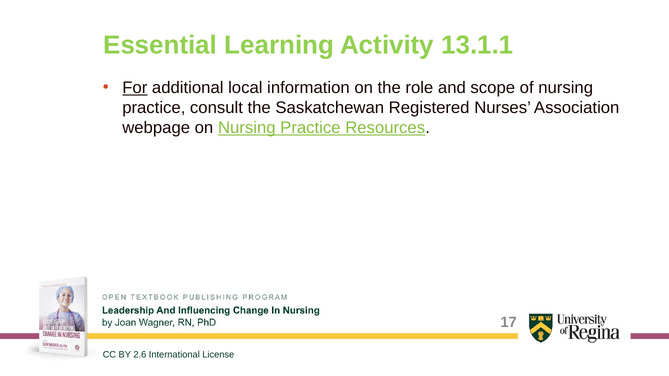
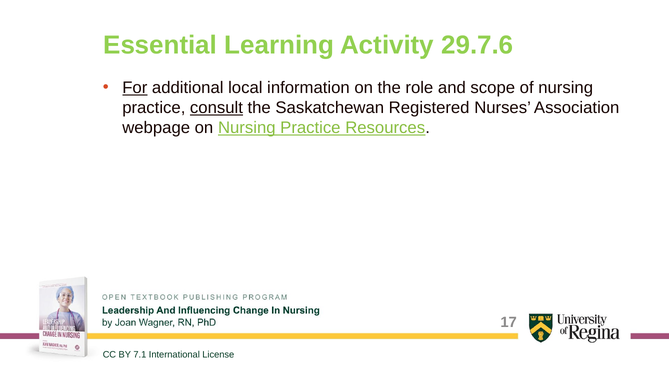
13.1.1: 13.1.1 -> 29.7.6 (477, 45)
consult underline: none -> present (216, 108)
2.6: 2.6 -> 7.1 (140, 355)
